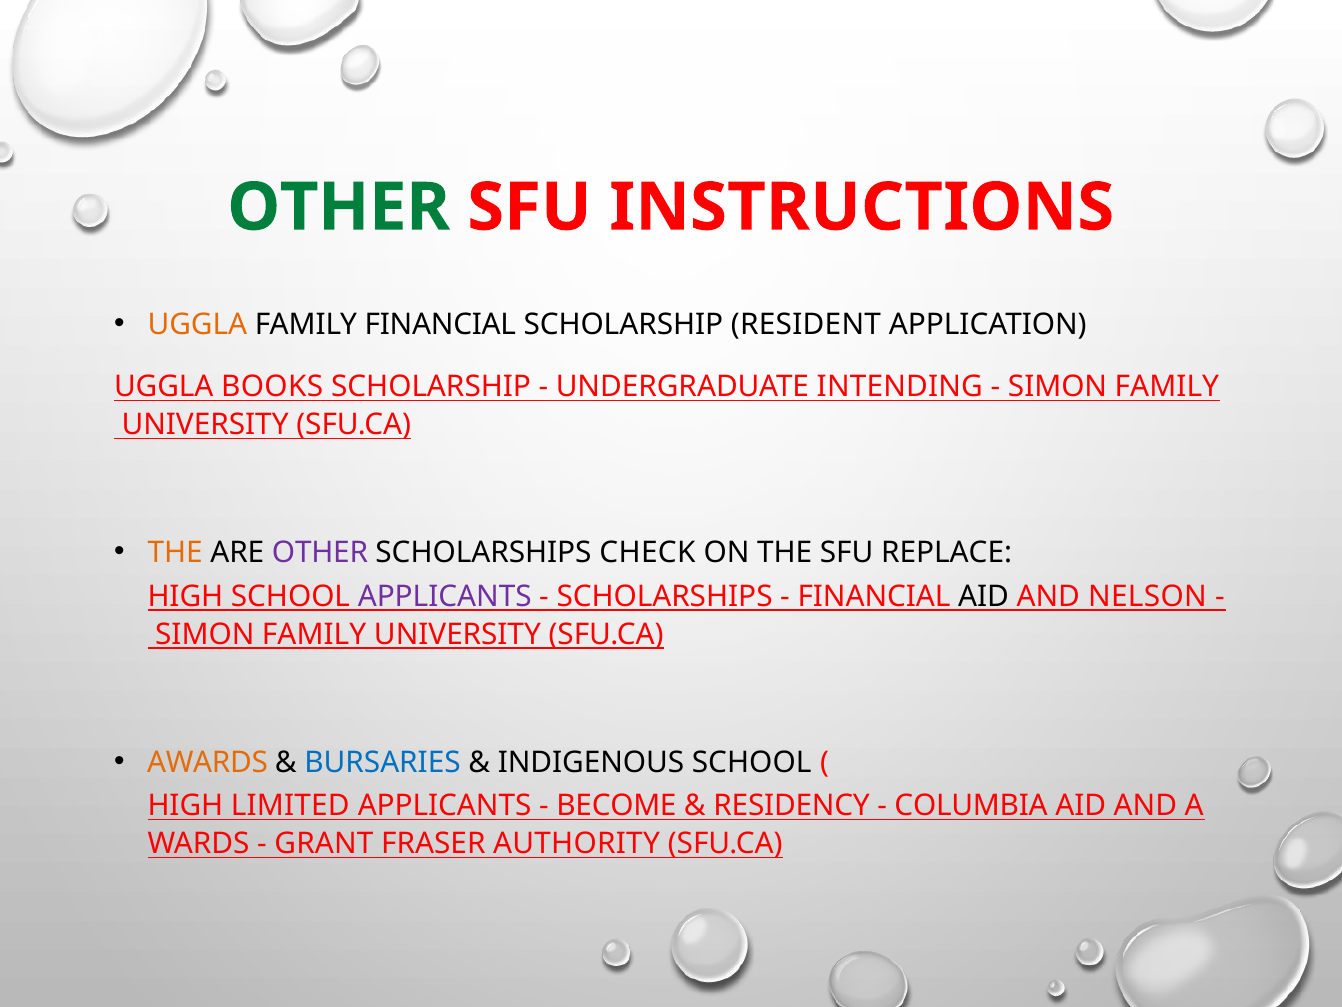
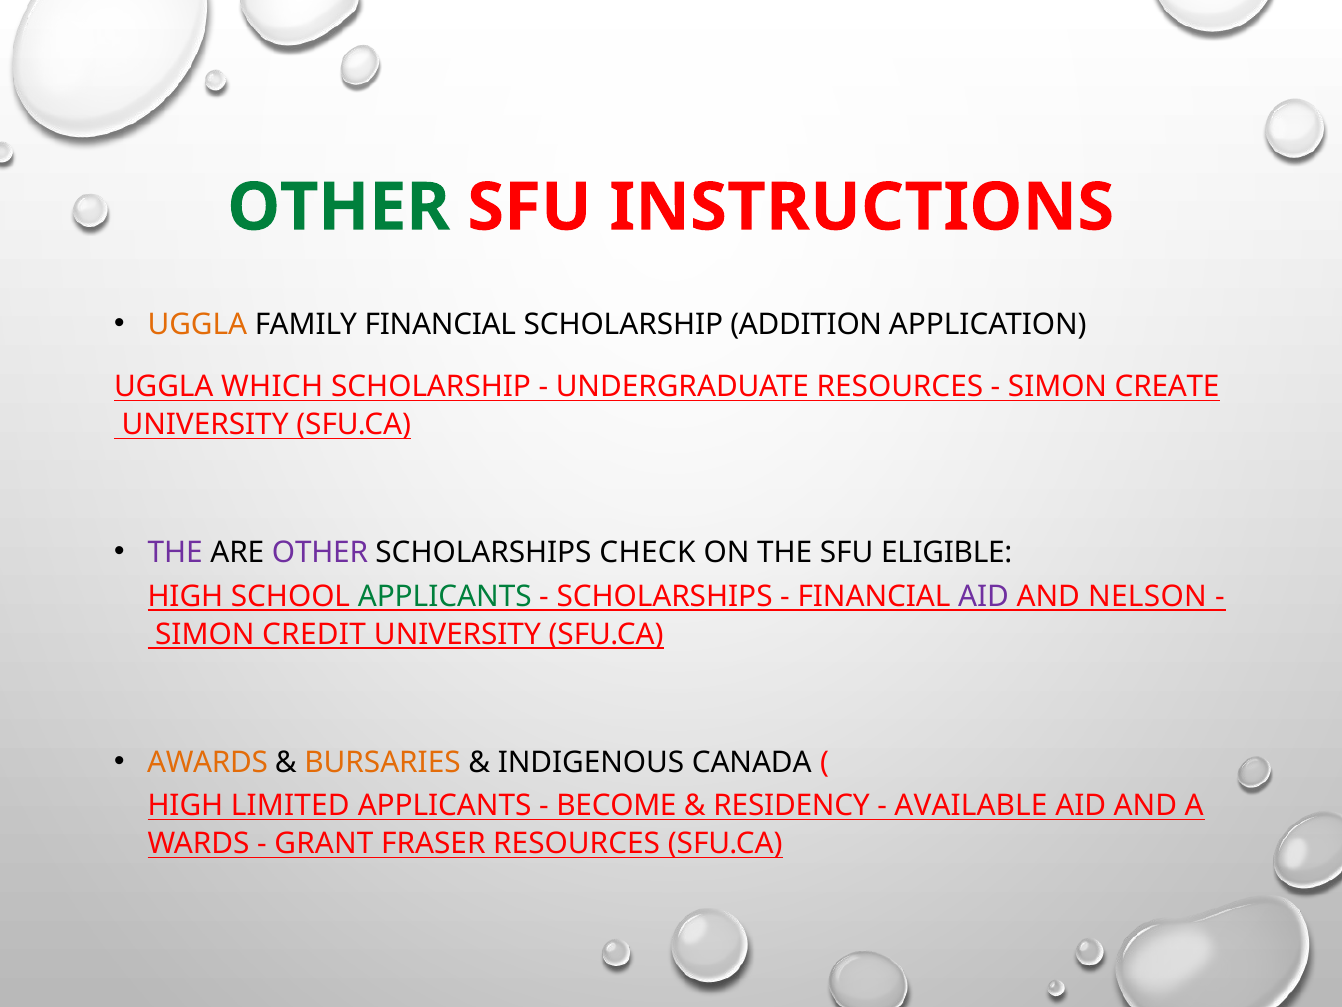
RESIDENT: RESIDENT -> ADDITION (806, 325)
BOOKS: BOOKS -> WHICH (272, 387)
UNDERGRADUATE INTENDING: INTENDING -> RESOURCES (900, 387)
FAMILY: FAMILY -> CREATE (1167, 387)
THE colour: orange -> purple (175, 553)
REPLACE: REPLACE -> ELIGIBLE (947, 553)
APPLICANTS colour: purple -> green (445, 596)
AID colour: black -> purple (984, 596)
FAMILY: FAMILY -> CREDIT (314, 634)
BURSARIES colour: blue -> orange (383, 762)
INDIGENOUS SCHOOL: SCHOOL -> CANADA (752, 762)
COLUMBIA: COLUMBIA -> AVAILABLE (971, 806)
FRASER AUTHORITY: AUTHORITY -> RESOURCES (577, 844)
